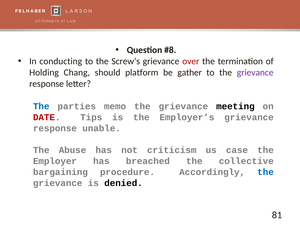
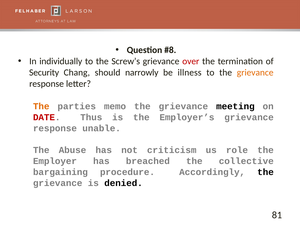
conducting: conducting -> individually (61, 61)
Holding: Holding -> Security (44, 73)
platform: platform -> narrowly (142, 73)
gather: gather -> illness (190, 73)
grievance colour: purple -> orange (255, 73)
The colour: blue -> orange (41, 106)
Tips: Tips -> Thus (91, 117)
case: case -> role (237, 150)
the colour: blue -> black (266, 172)
